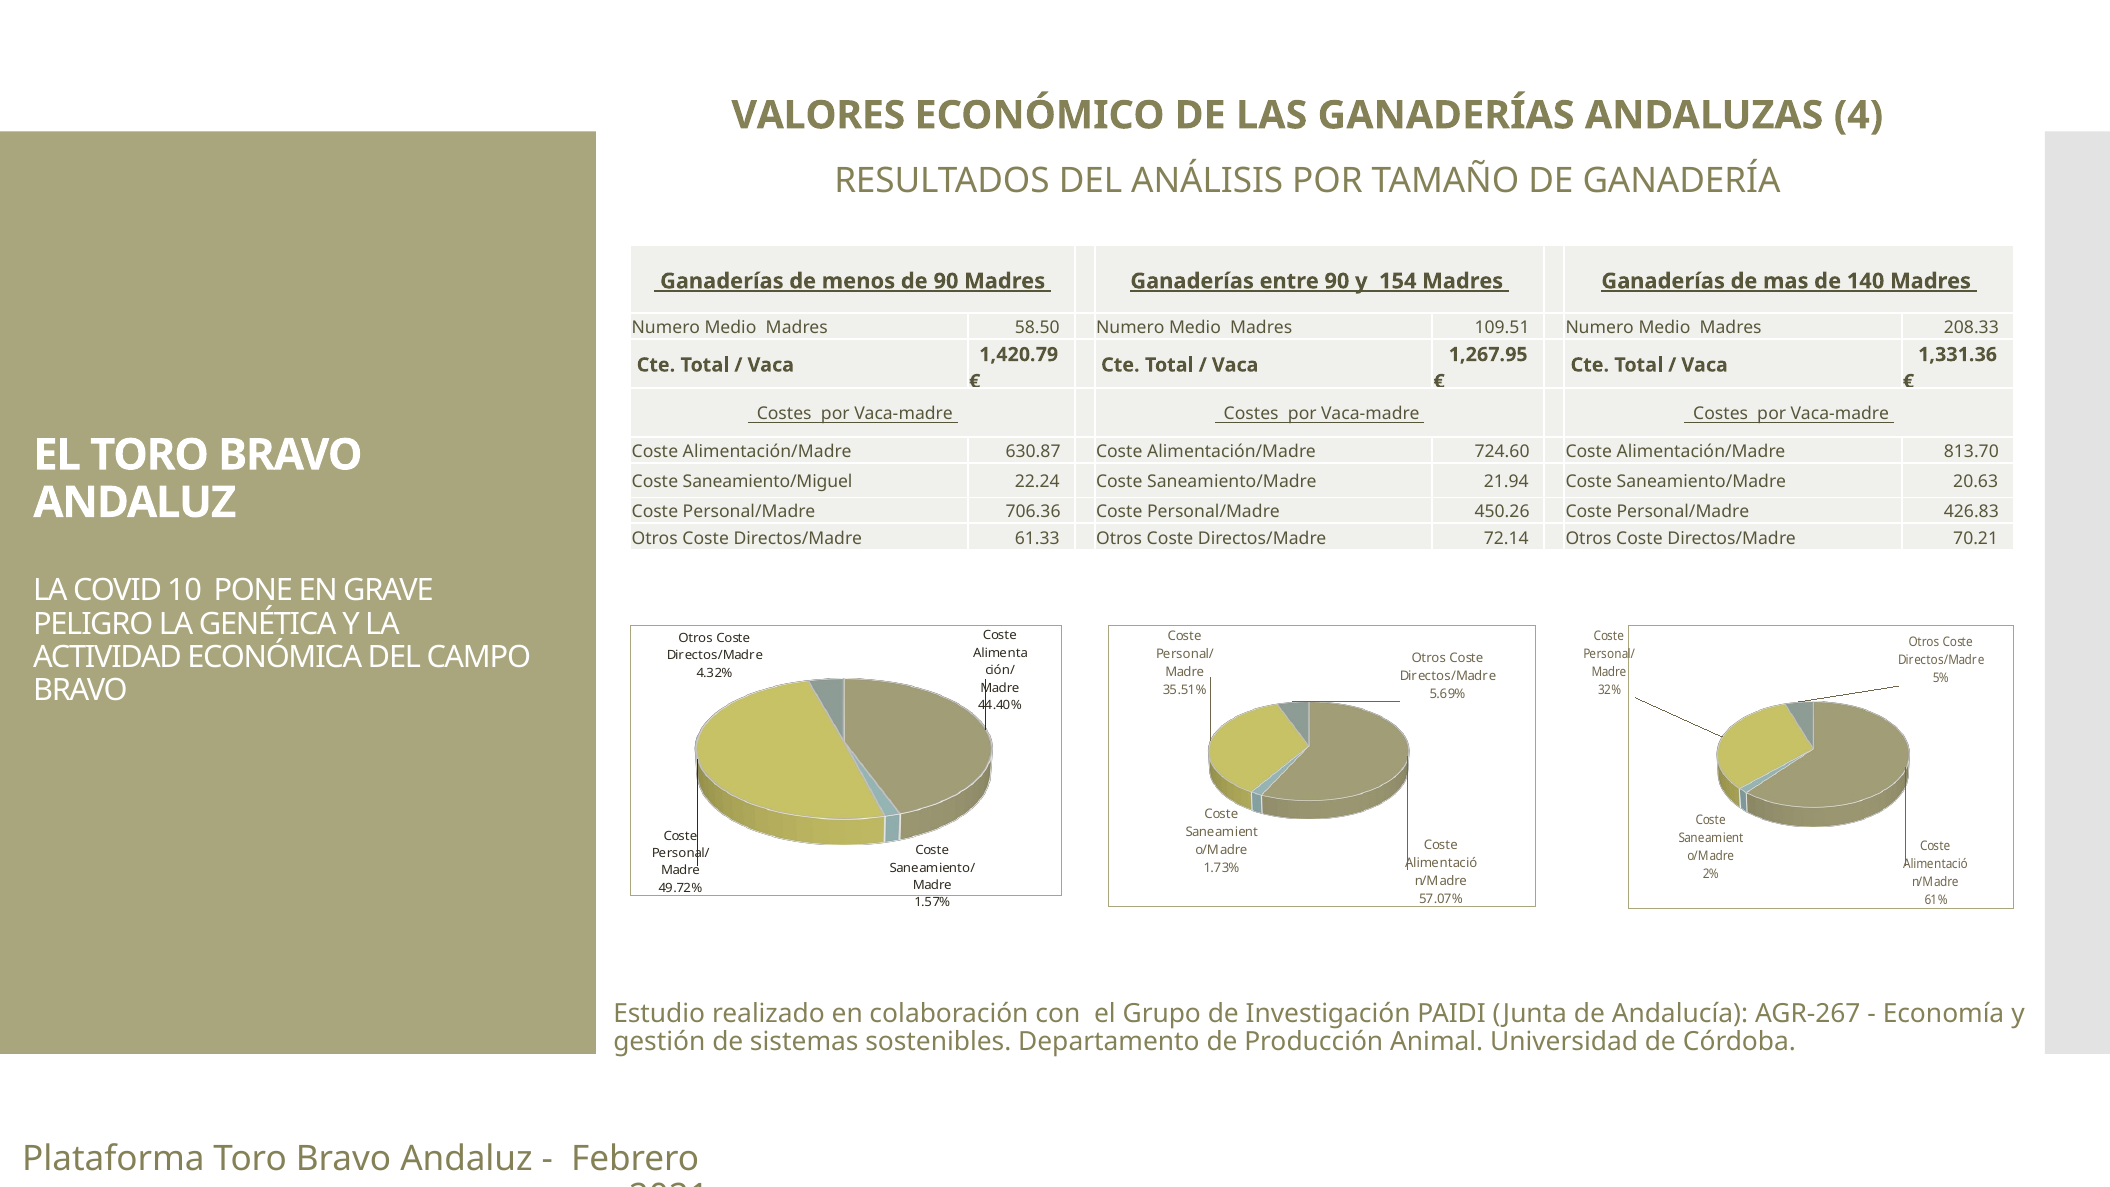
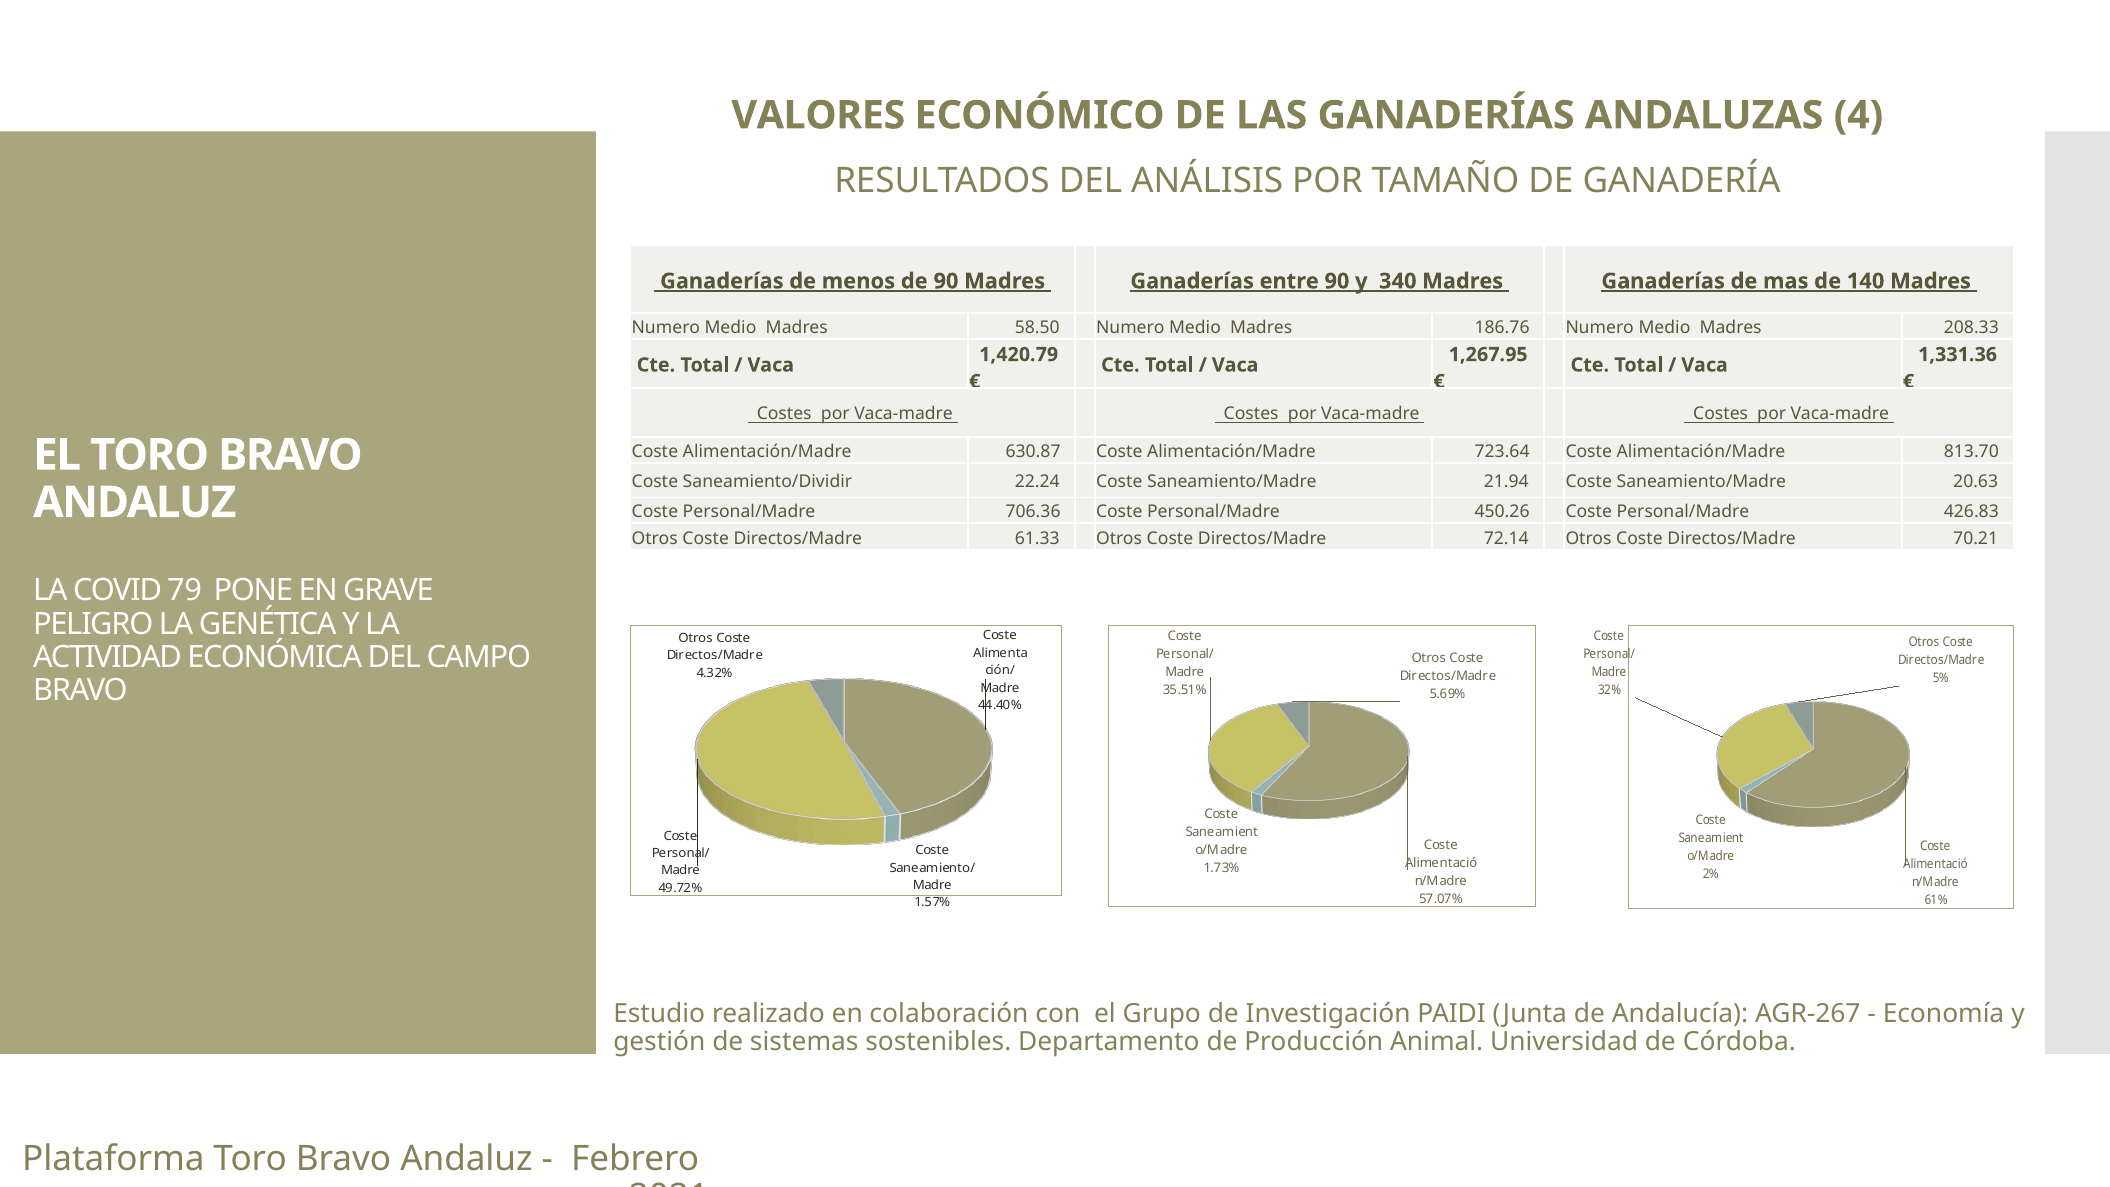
154: 154 -> 340 (1398, 281)
109.51: 109.51 -> 186.76 (1502, 328)
724.60: 724.60 -> 723.64 (1502, 451)
Saneamiento/Miguel: Saneamiento/Miguel -> Saneamiento/Dividir (767, 482)
10: 10 -> 79 (184, 591)
